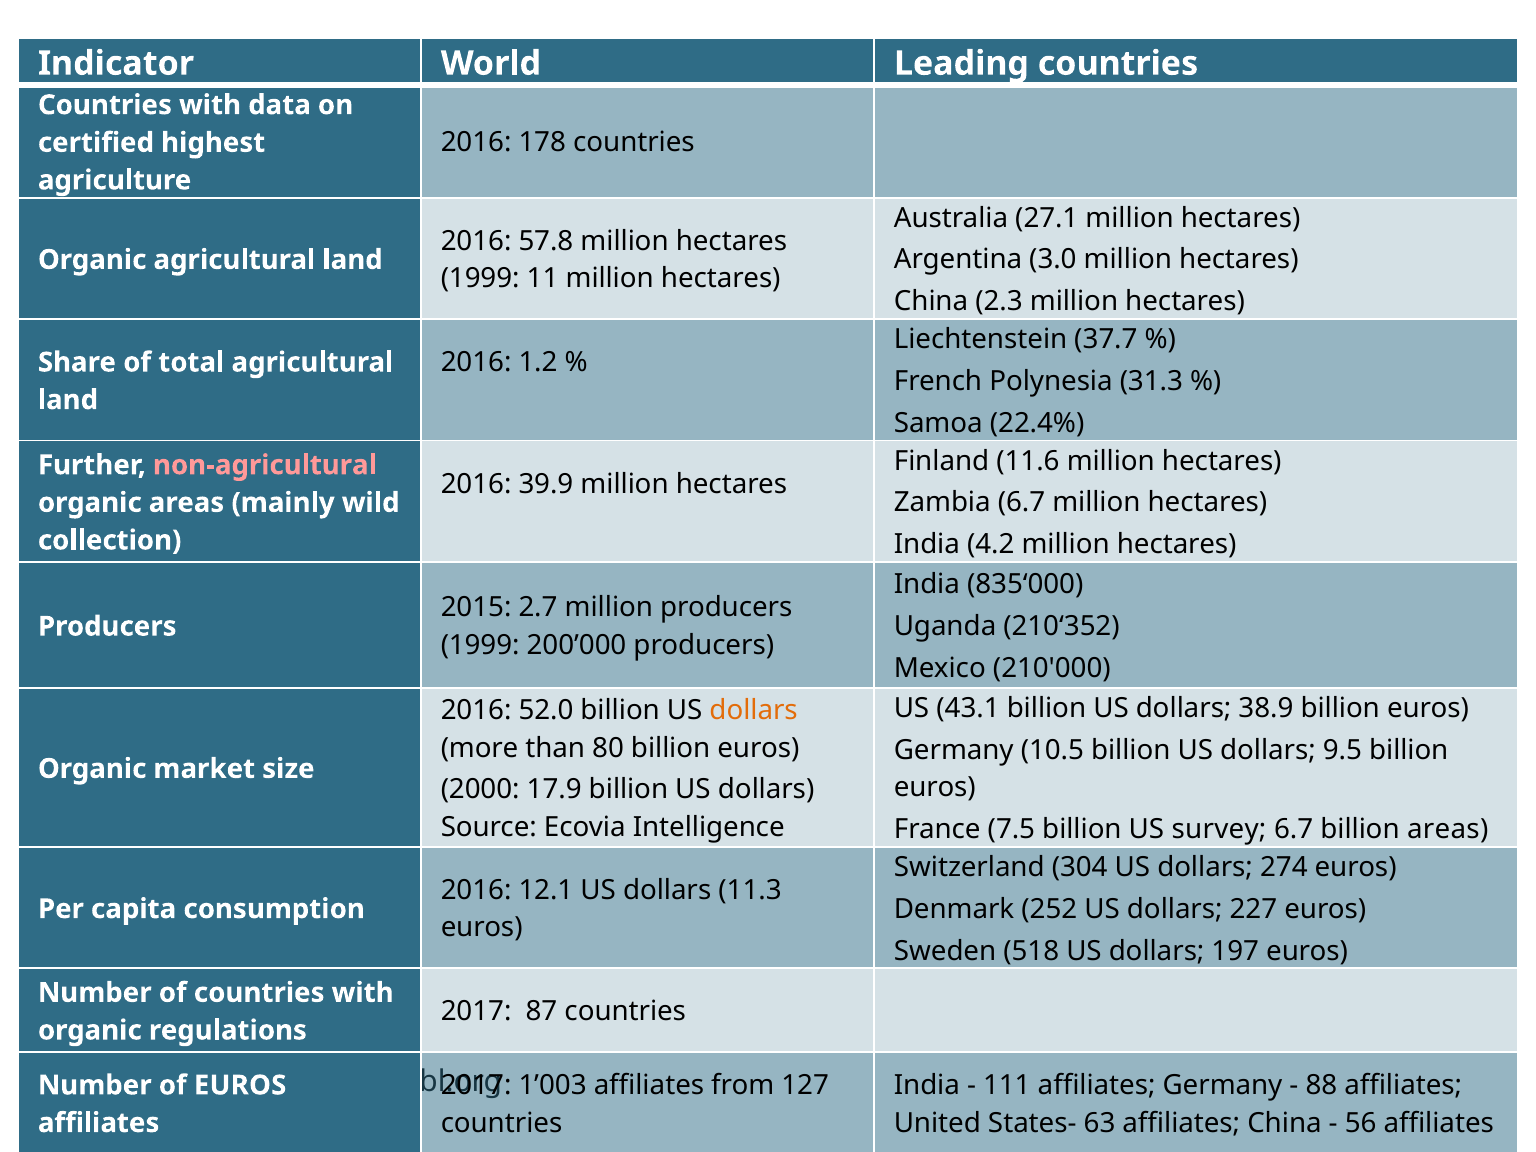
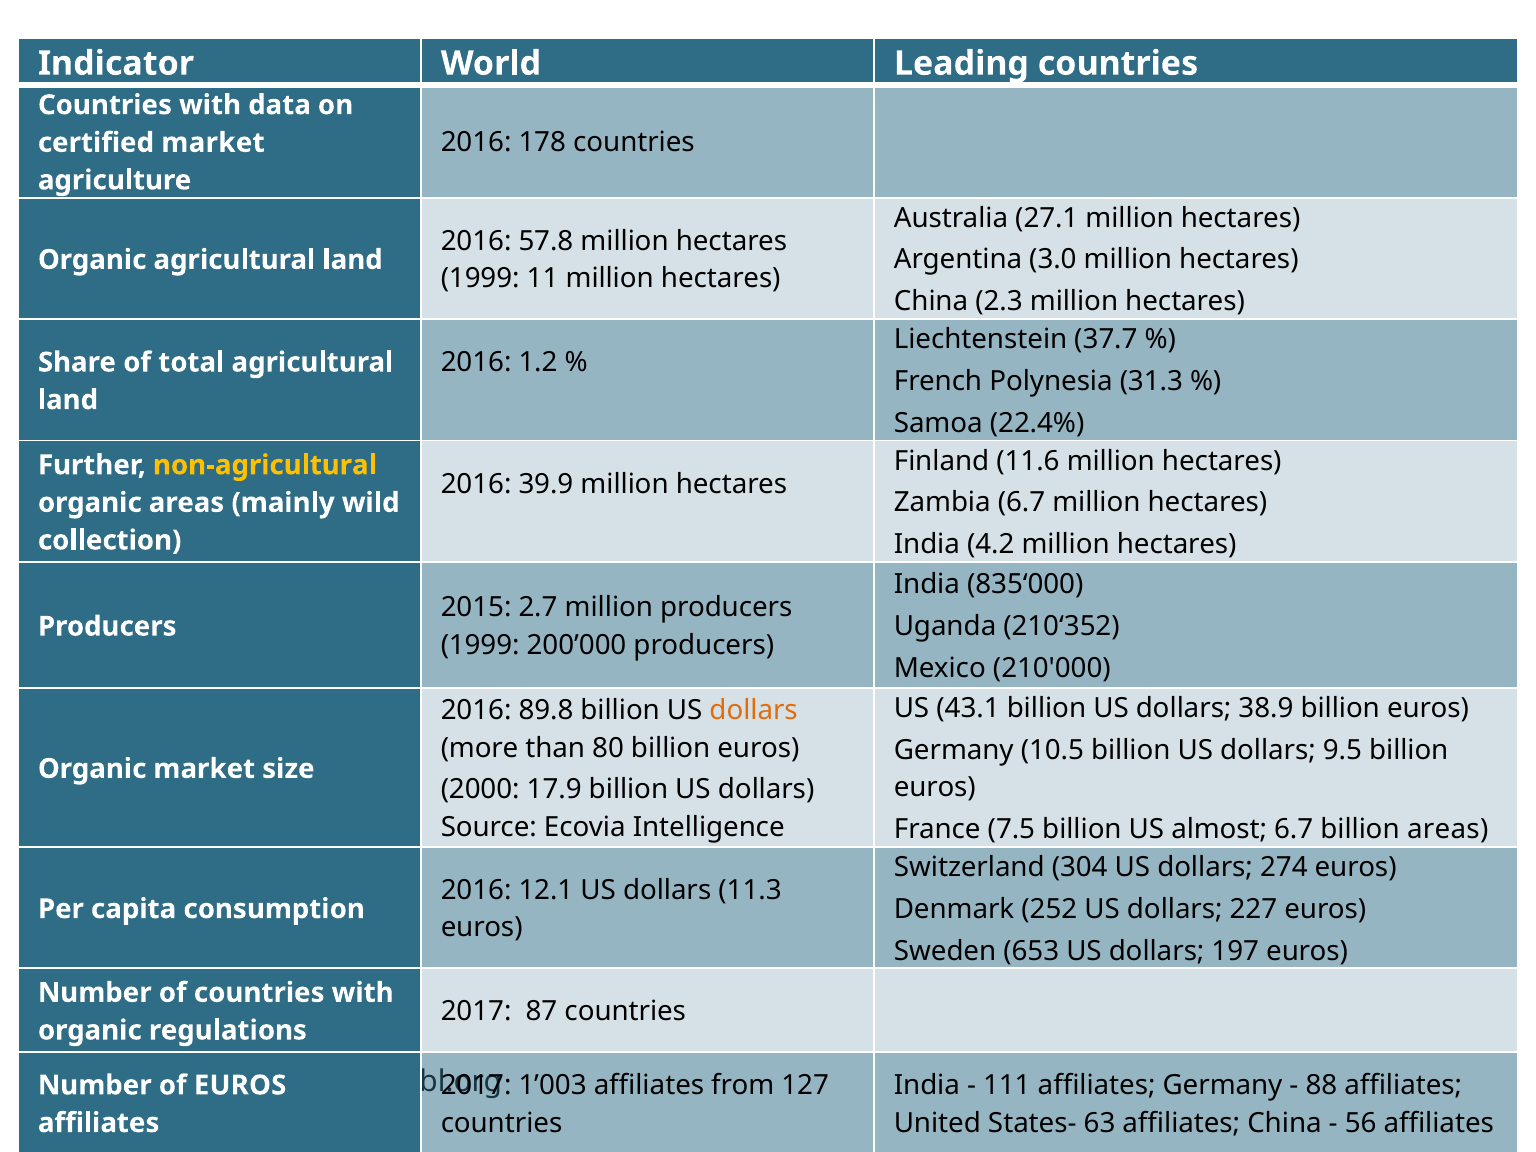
certified highest: highest -> market (213, 143)
non-agricultural colour: pink -> yellow (265, 465)
52.0: 52.0 -> 89.8 (546, 710)
survey: survey -> almost (1219, 829)
518: 518 -> 653 (1031, 951)
